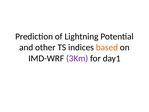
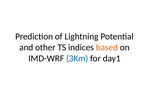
3Km colour: purple -> blue (77, 58)
